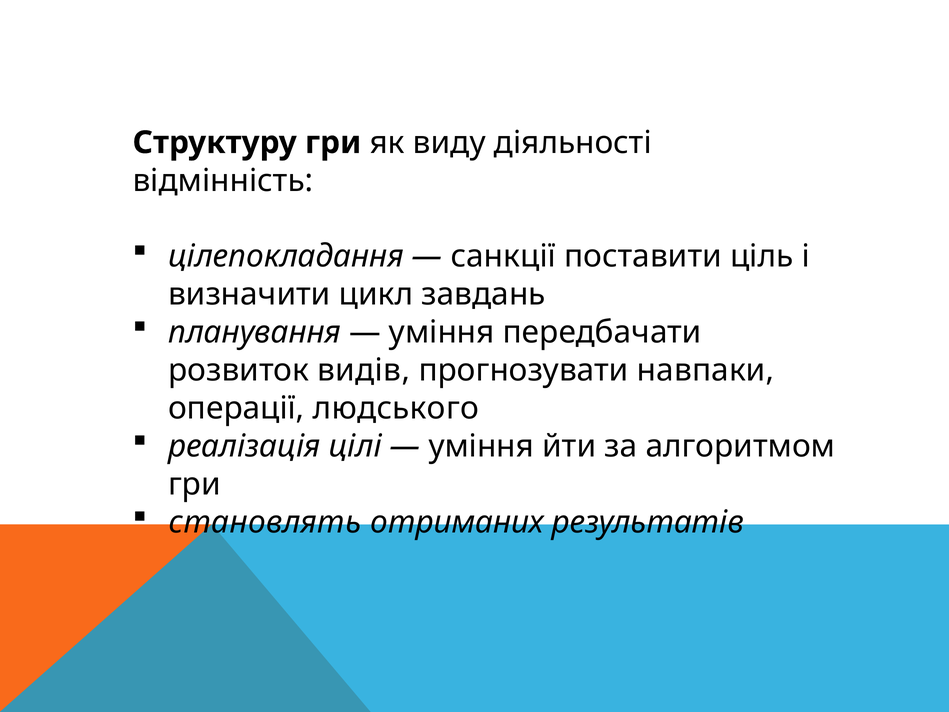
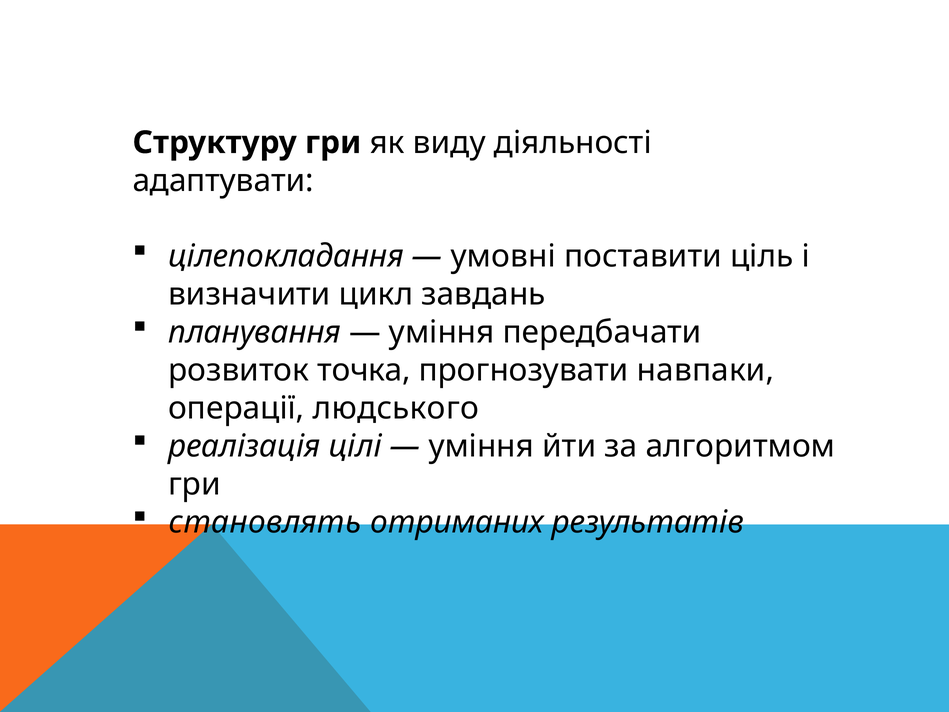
відмінність: відмінність -> адаптувати (223, 181)
санкції: санкції -> умовні (503, 256)
видів: видів -> точка (364, 370)
